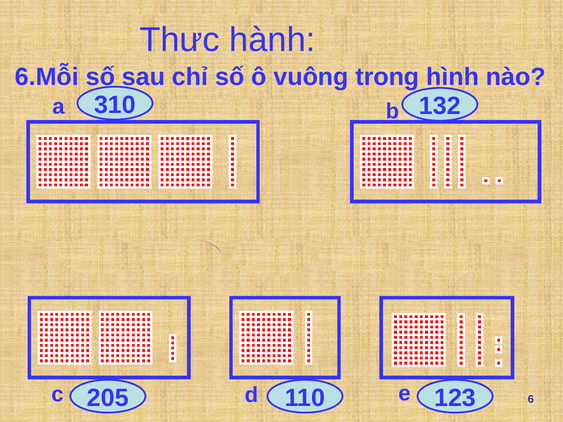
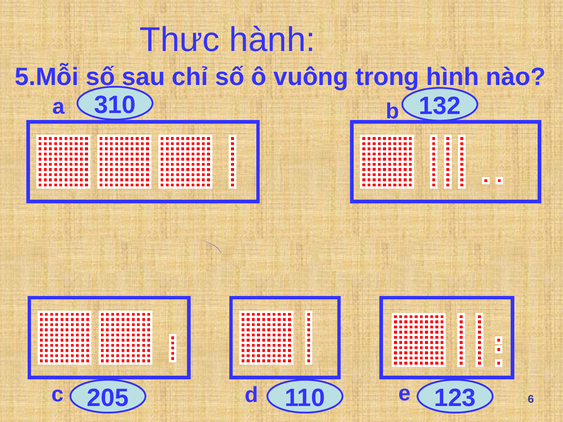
6.Mỗi: 6.Mỗi -> 5.Mỗi (47, 77)
